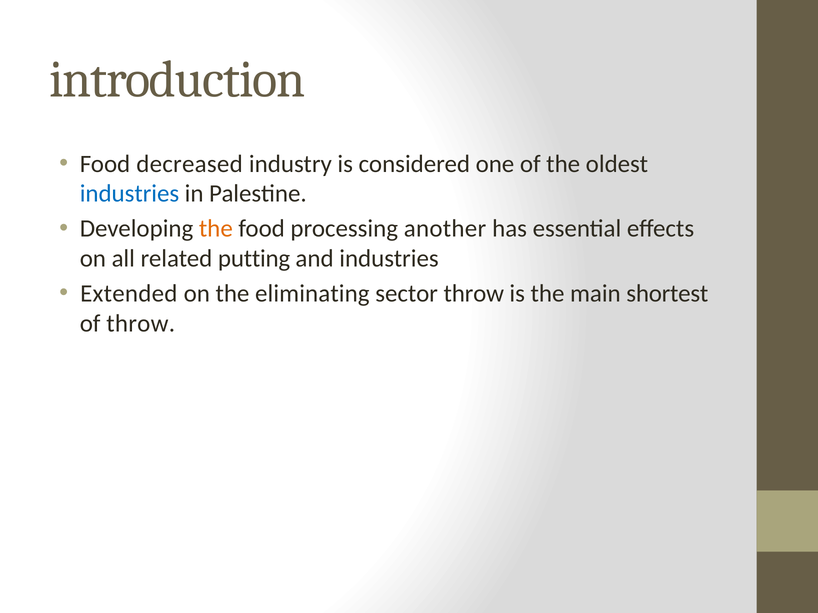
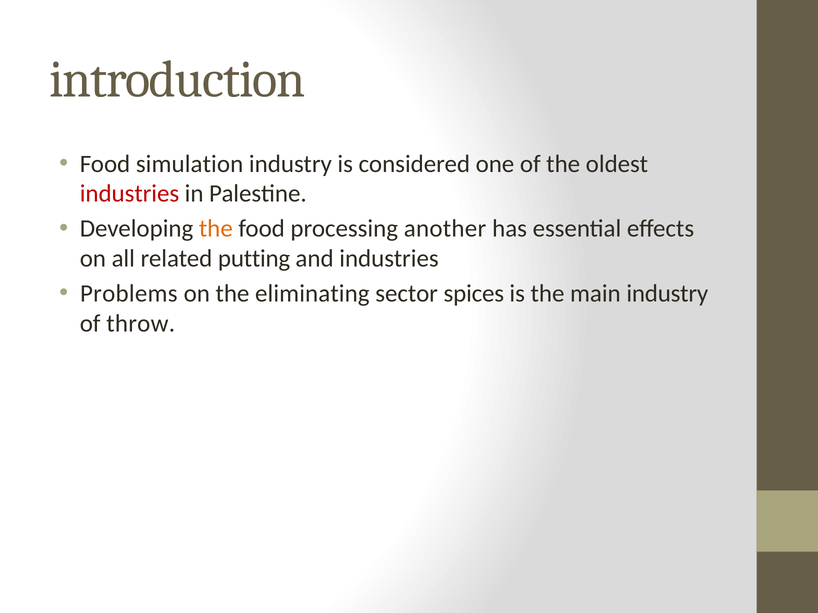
decreased: decreased -> simulation (190, 164)
industries colour: blue -> red (129, 194)
Extended: Extended -> Problems (129, 294)
sector throw: throw -> spices (474, 294)
main shortest: shortest -> industry (667, 294)
